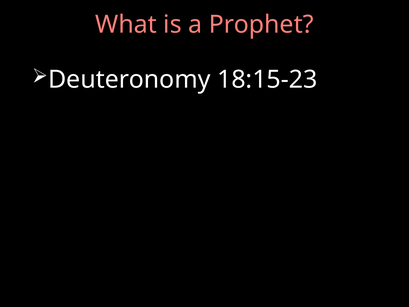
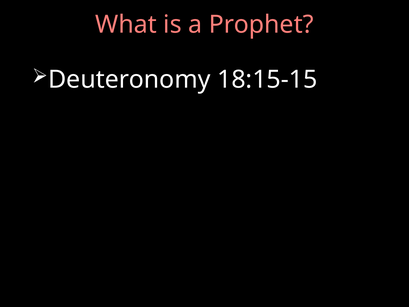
18:15-23: 18:15-23 -> 18:15-15 (267, 80)
